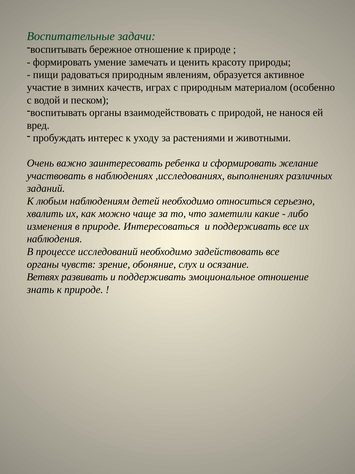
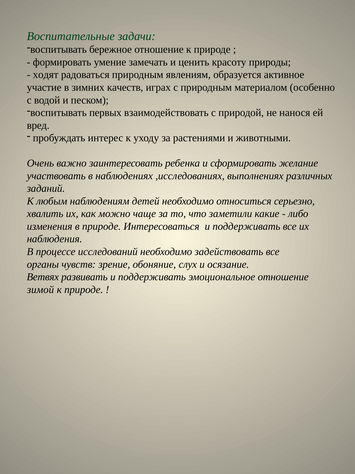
пищи: пищи -> ходят (46, 75)
воспитывать органы: органы -> первых (105, 113)
знать: знать -> зимой (40, 289)
